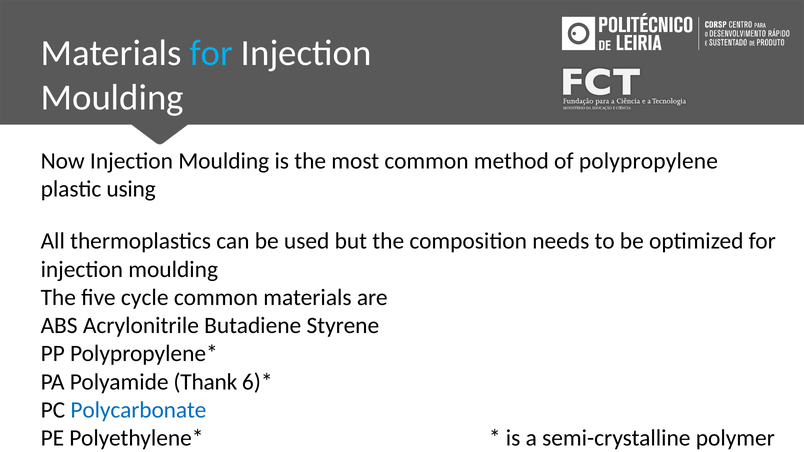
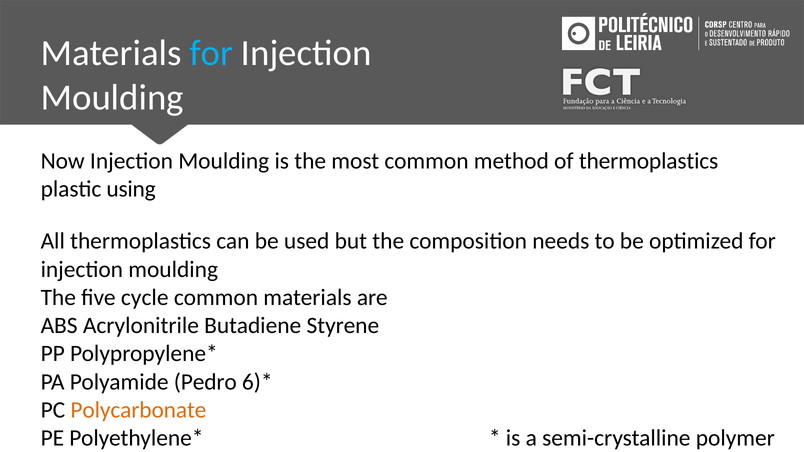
of polypropylene: polypropylene -> thermoplastics (649, 161)
Thank: Thank -> Pedro (205, 382)
Polycarbonate colour: blue -> orange (138, 410)
